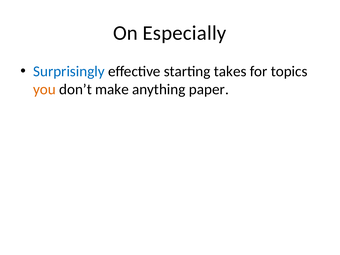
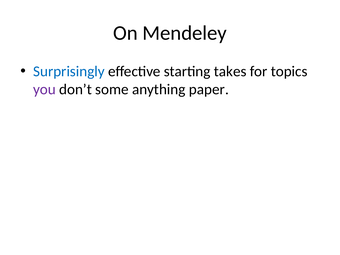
Especially: Especially -> Mendeley (185, 33)
you colour: orange -> purple (44, 89)
make: make -> some (112, 89)
